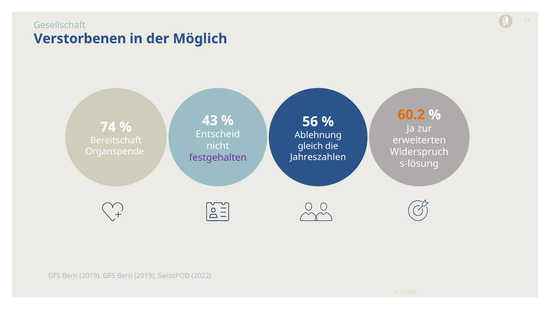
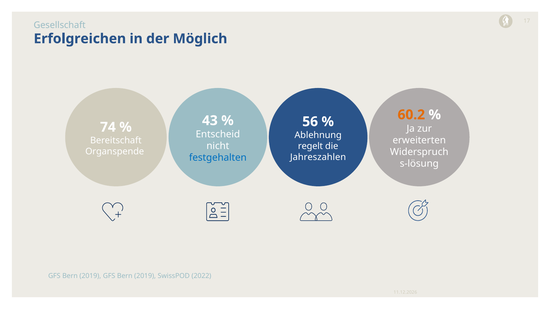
Verstorbenen: Verstorbenen -> Erfolgreichen (80, 39)
gleich: gleich -> regelt (310, 146)
festgehalten colour: purple -> blue (218, 158)
